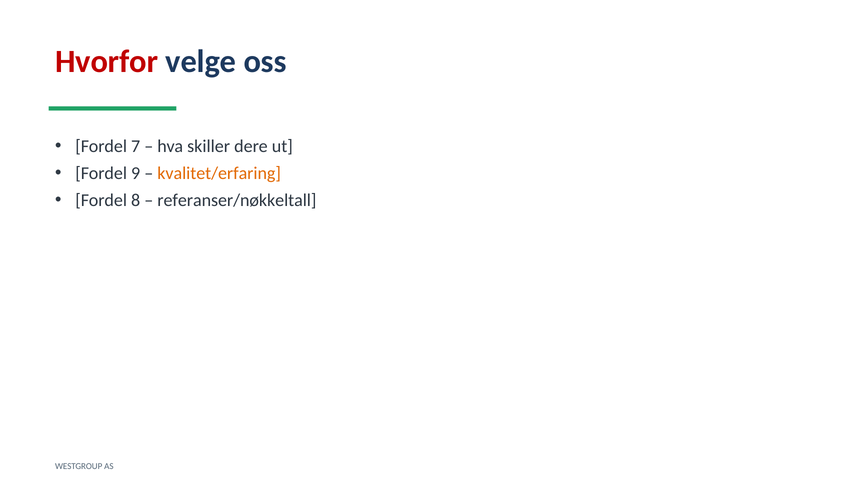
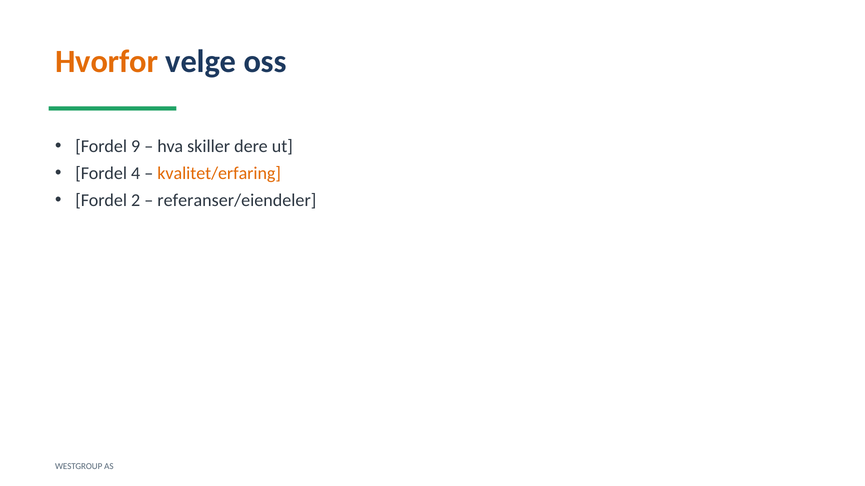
Hvorfor colour: red -> orange (107, 62)
7: 7 -> 9 (136, 147)
9: 9 -> 4 (136, 174)
8: 8 -> 2 (136, 201)
referanser/nøkkeltall: referanser/nøkkeltall -> referanser/eiendeler (237, 201)
